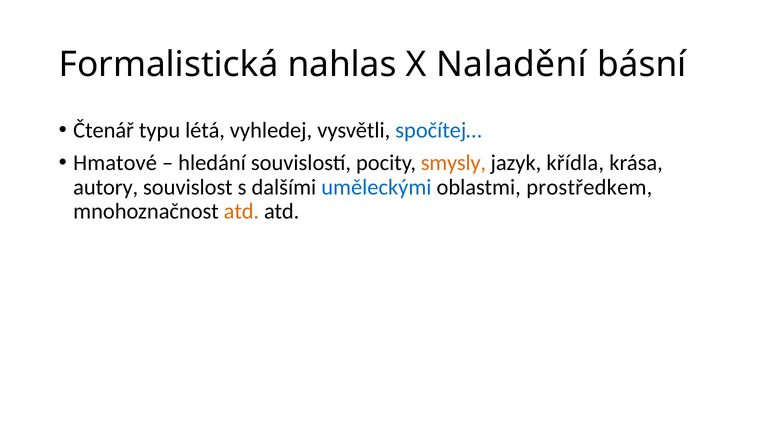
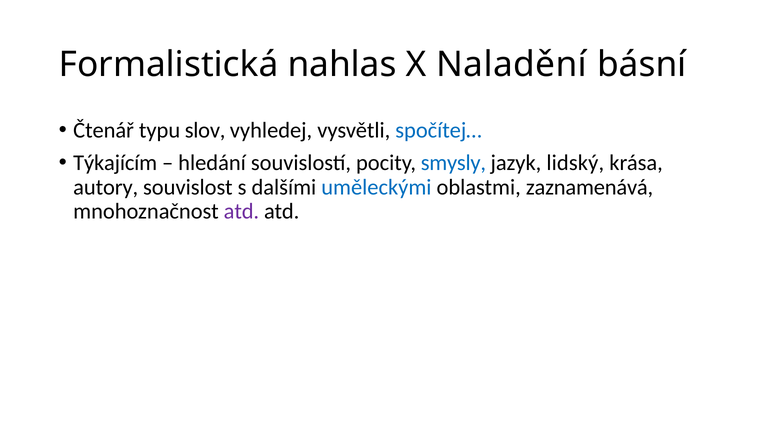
létá: létá -> slov (205, 130)
Hmatové: Hmatové -> Týkajícím (115, 163)
smysly colour: orange -> blue (453, 163)
křídla: křídla -> lidský (575, 163)
prostředkem: prostředkem -> zaznamenává (590, 187)
atd colour: orange -> purple (241, 211)
